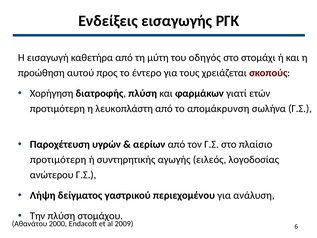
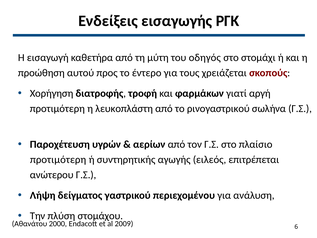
διατροφής πλύση: πλύση -> τροφή (143, 93)
ετών: ετών -> αργή (260, 93)
απομάκρυνση: απομάκρυνση -> ρινογαστρικού (218, 109)
λογοδοσίας: λογοδοσίας -> επιτρέπεται (254, 160)
